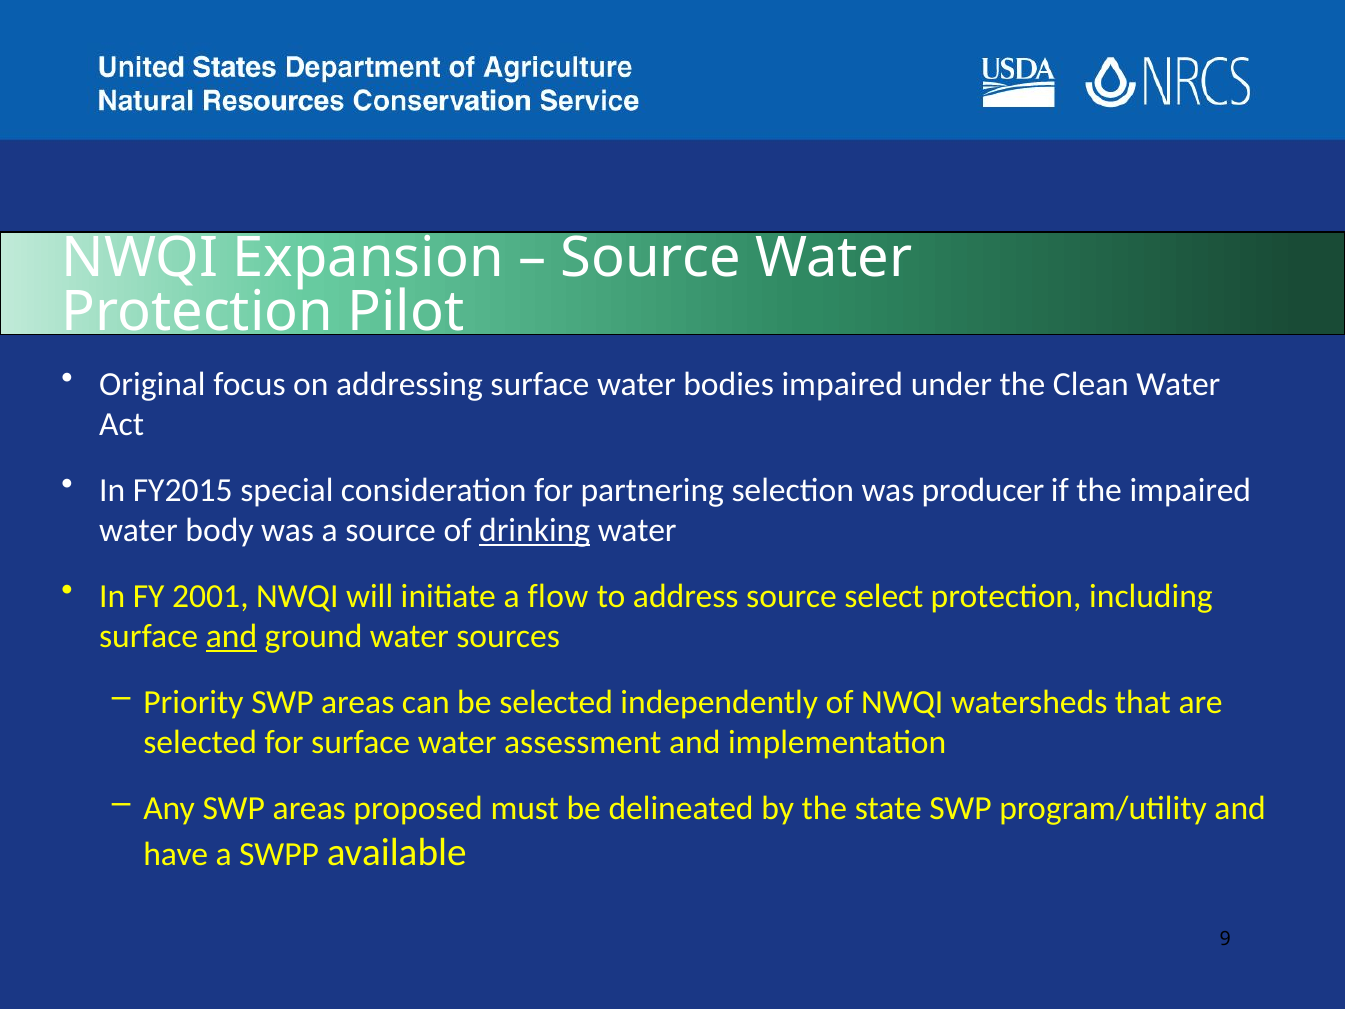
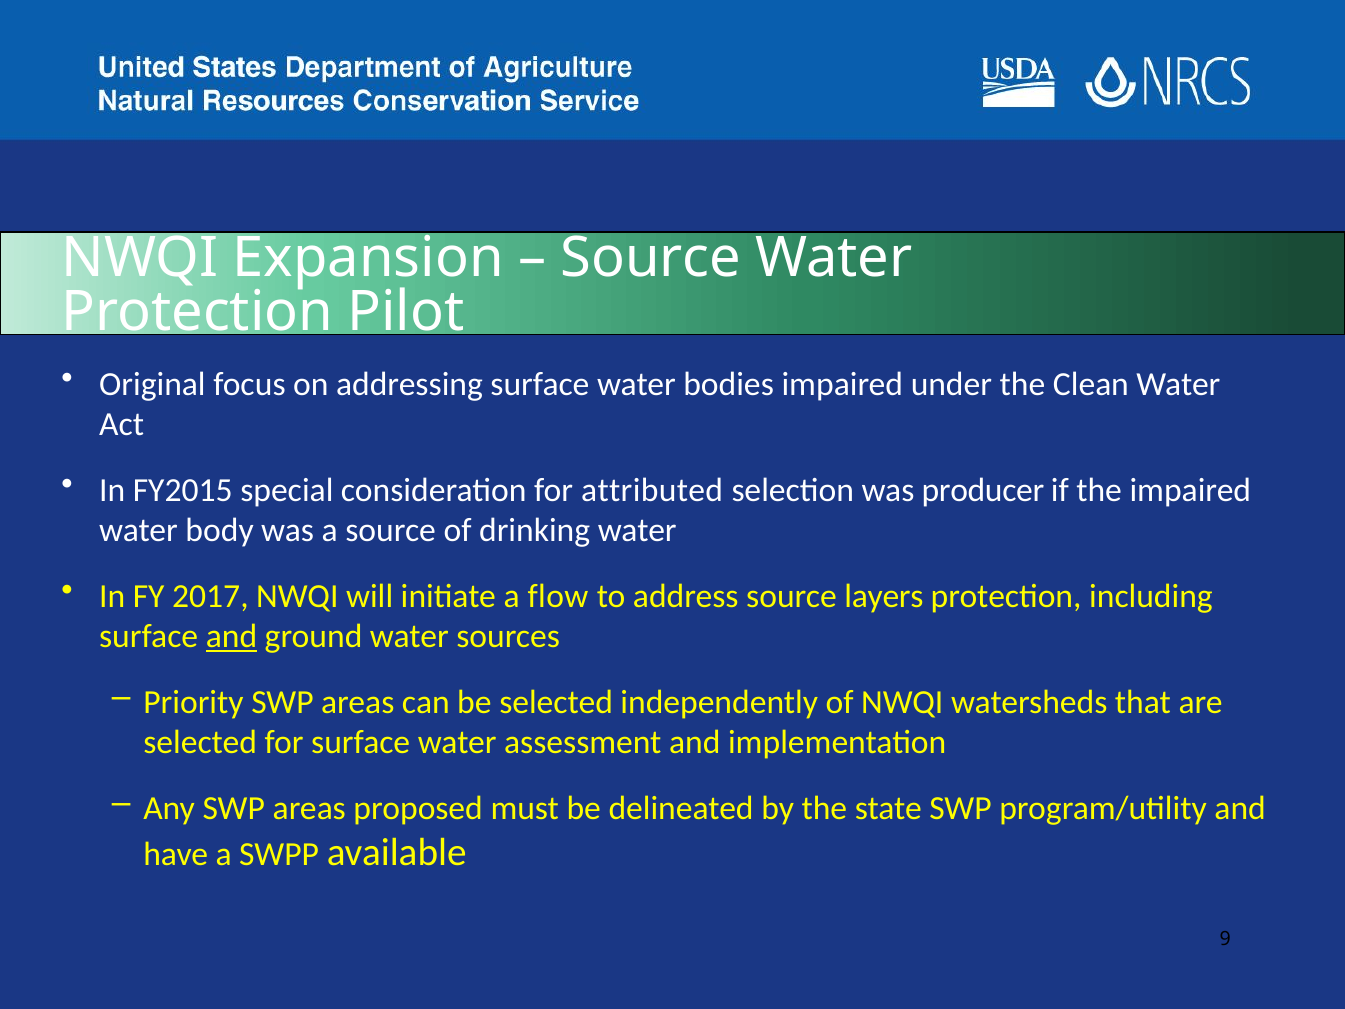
partnering: partnering -> attributed (652, 490)
drinking underline: present -> none (535, 530)
2001: 2001 -> 2017 (210, 596)
select: select -> layers (884, 596)
